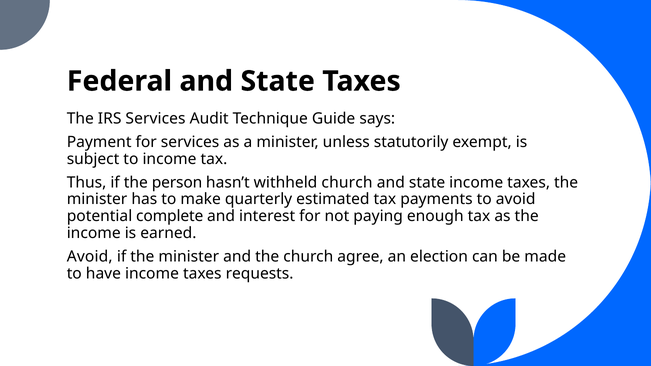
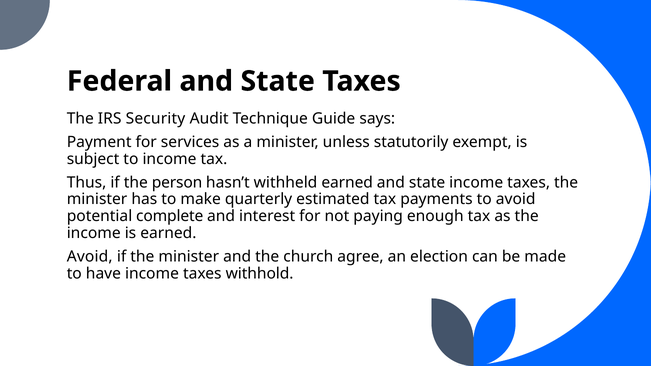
IRS Services: Services -> Security (155, 118)
withheld church: church -> earned (347, 183)
requests: requests -> withhold (260, 274)
